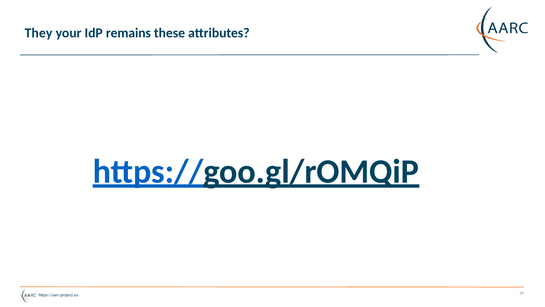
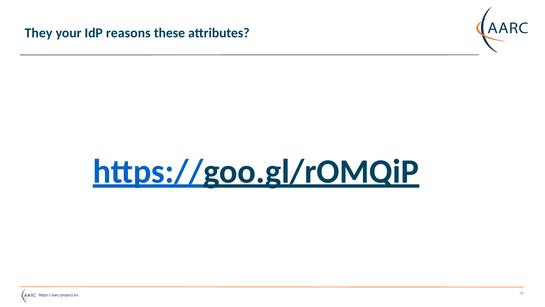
remains: remains -> reasons (128, 33)
